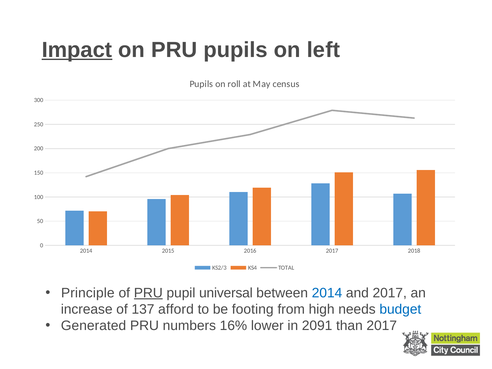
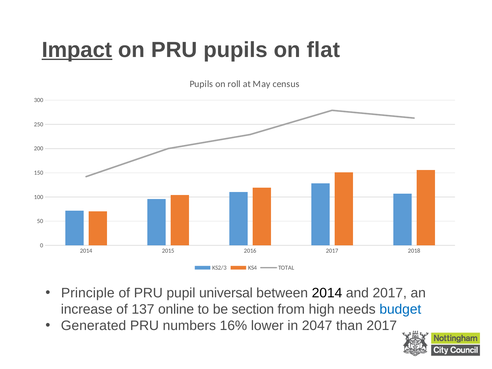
left: left -> flat (323, 50)
PRU underline: present -> none (148, 293)
2014 colour: blue -> black (327, 293)
afford: afford -> online (176, 309)
footing: footing -> section (253, 309)
2091: 2091 -> 2047 (317, 326)
